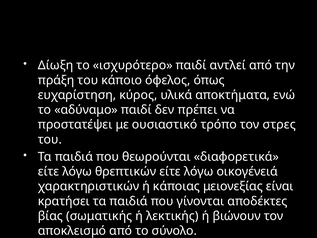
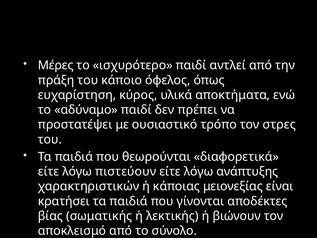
Δίωξη: Δίωξη -> Μέρες (56, 65)
θρεπτικών: θρεπτικών -> πιστεύουν (126, 171)
οικογένειά: οικογένειά -> ανάπτυξης (247, 171)
